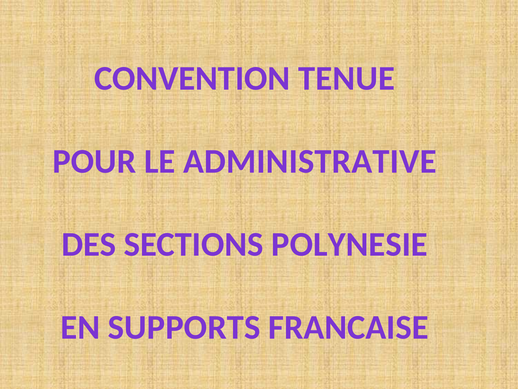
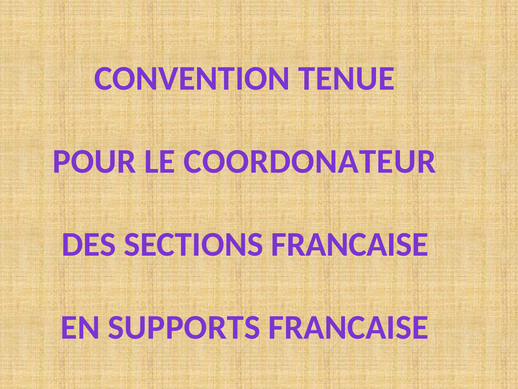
ADMINISTRATIVE: ADMINISTRATIVE -> COORDONATEUR (310, 161)
SECTIONS POLYNESIE: POLYNESIE -> FRANCAISE (350, 244)
